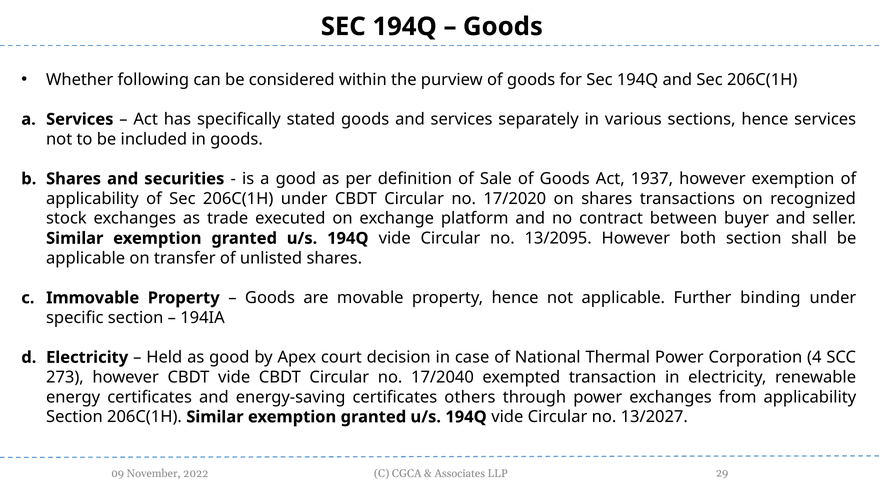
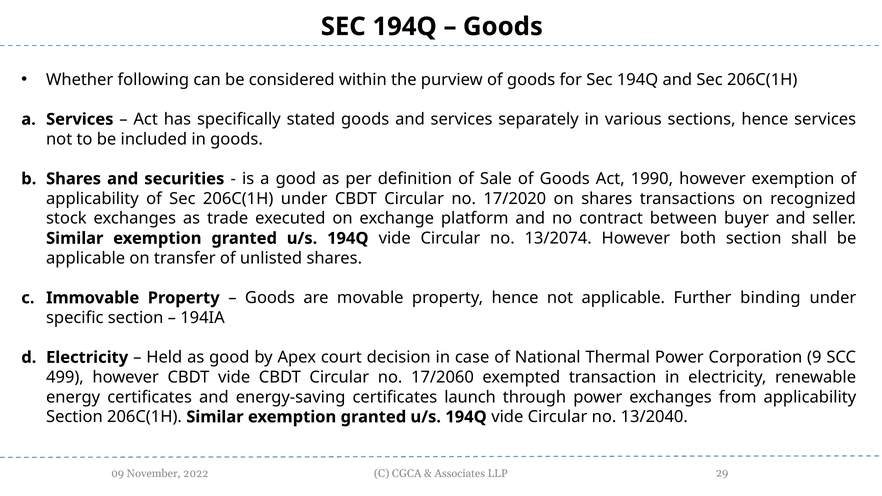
1937: 1937 -> 1990 (652, 179)
13/2095: 13/2095 -> 13/2074 (558, 238)
4: 4 -> 9 (814, 357)
273: 273 -> 499 (65, 377)
17/2040: 17/2040 -> 17/2060 (442, 377)
others: others -> launch (470, 397)
13/2027: 13/2027 -> 13/2040 (654, 417)
